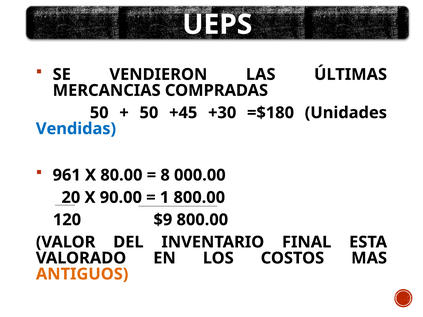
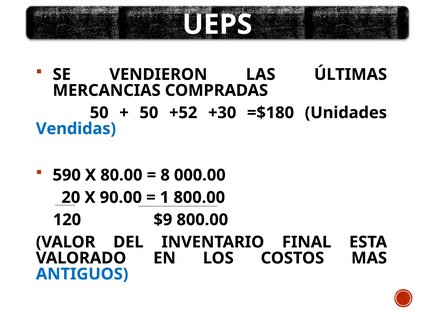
+45: +45 -> +52 (183, 113)
961: 961 -> 590 (67, 175)
ANTIGUOS colour: orange -> blue (82, 274)
